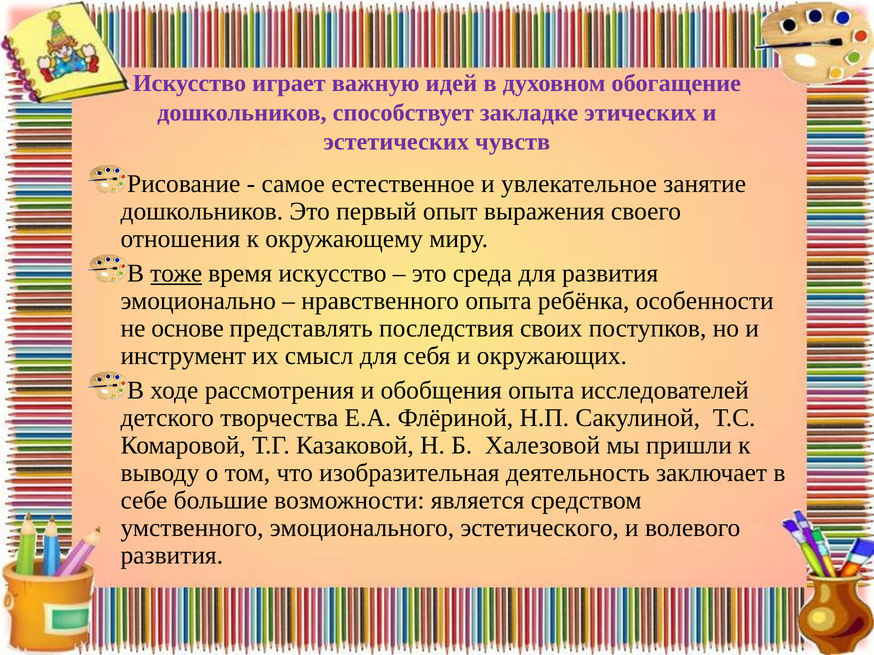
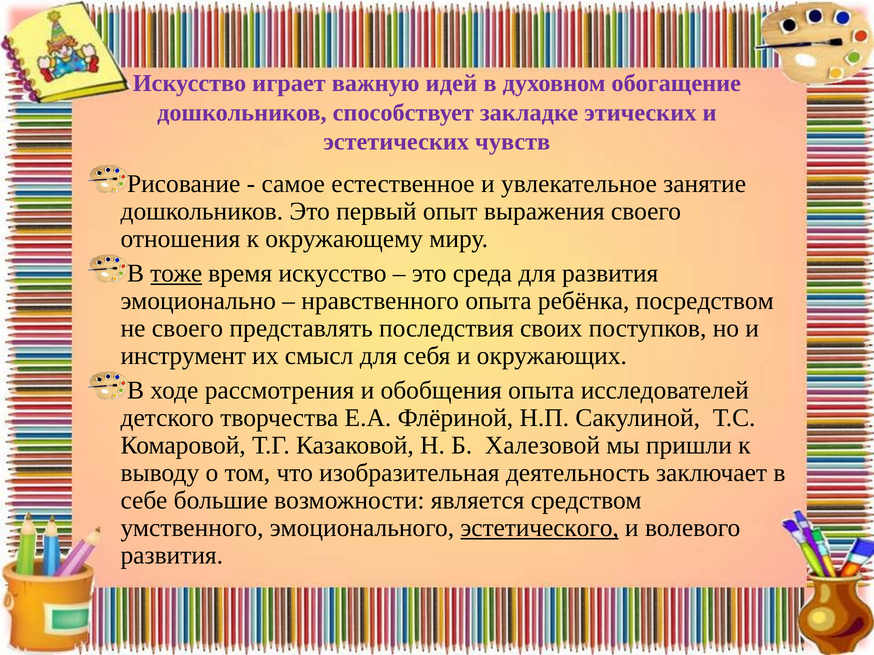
особенности: особенности -> посредством (705, 301)
не основе: основе -> своего (187, 329)
эстетического underline: none -> present (540, 528)
